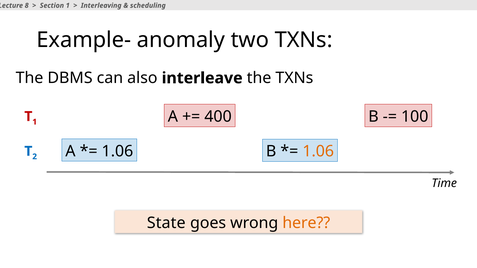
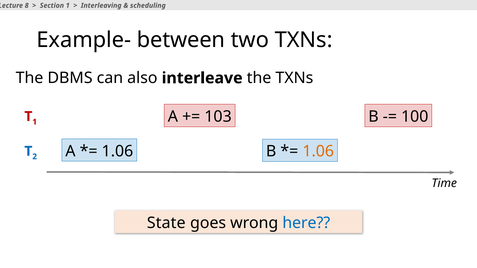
anomaly: anomaly -> between (181, 40)
400: 400 -> 103 (218, 117)
here colour: orange -> blue (306, 223)
